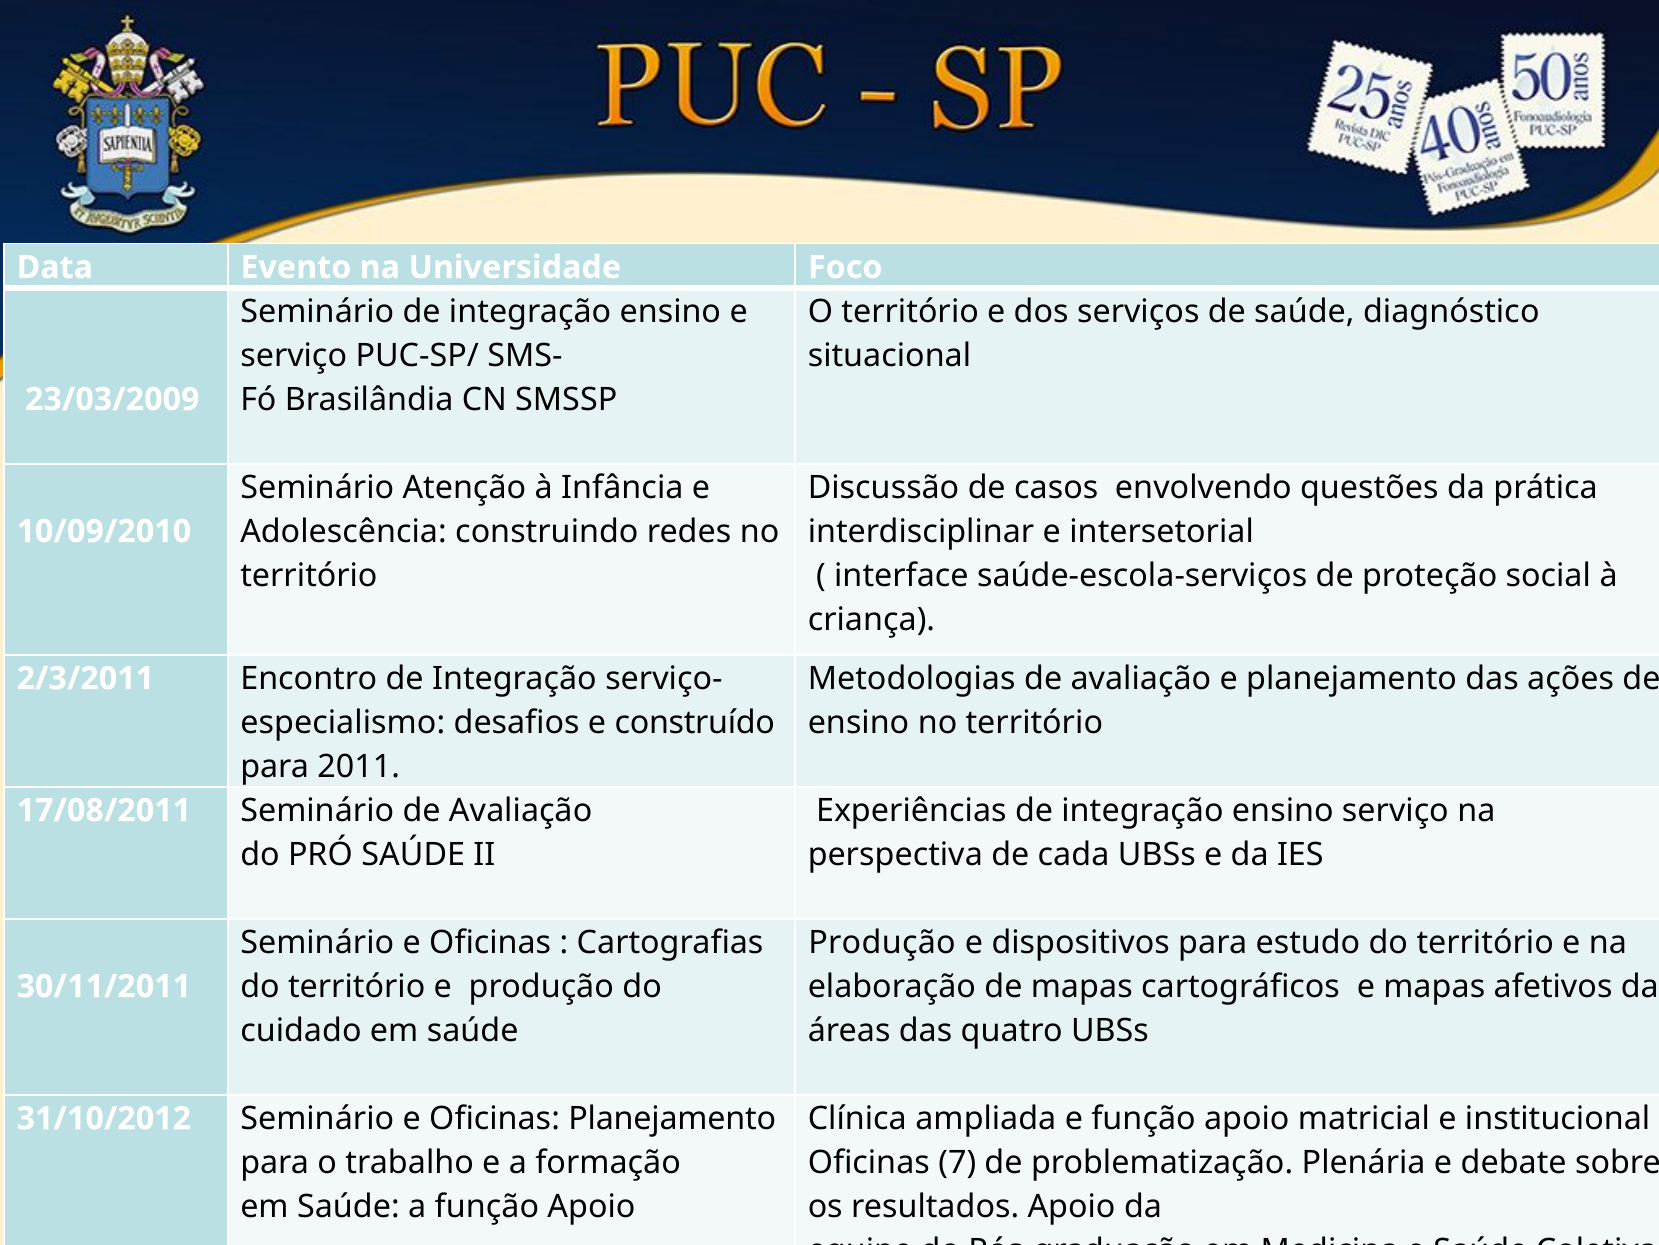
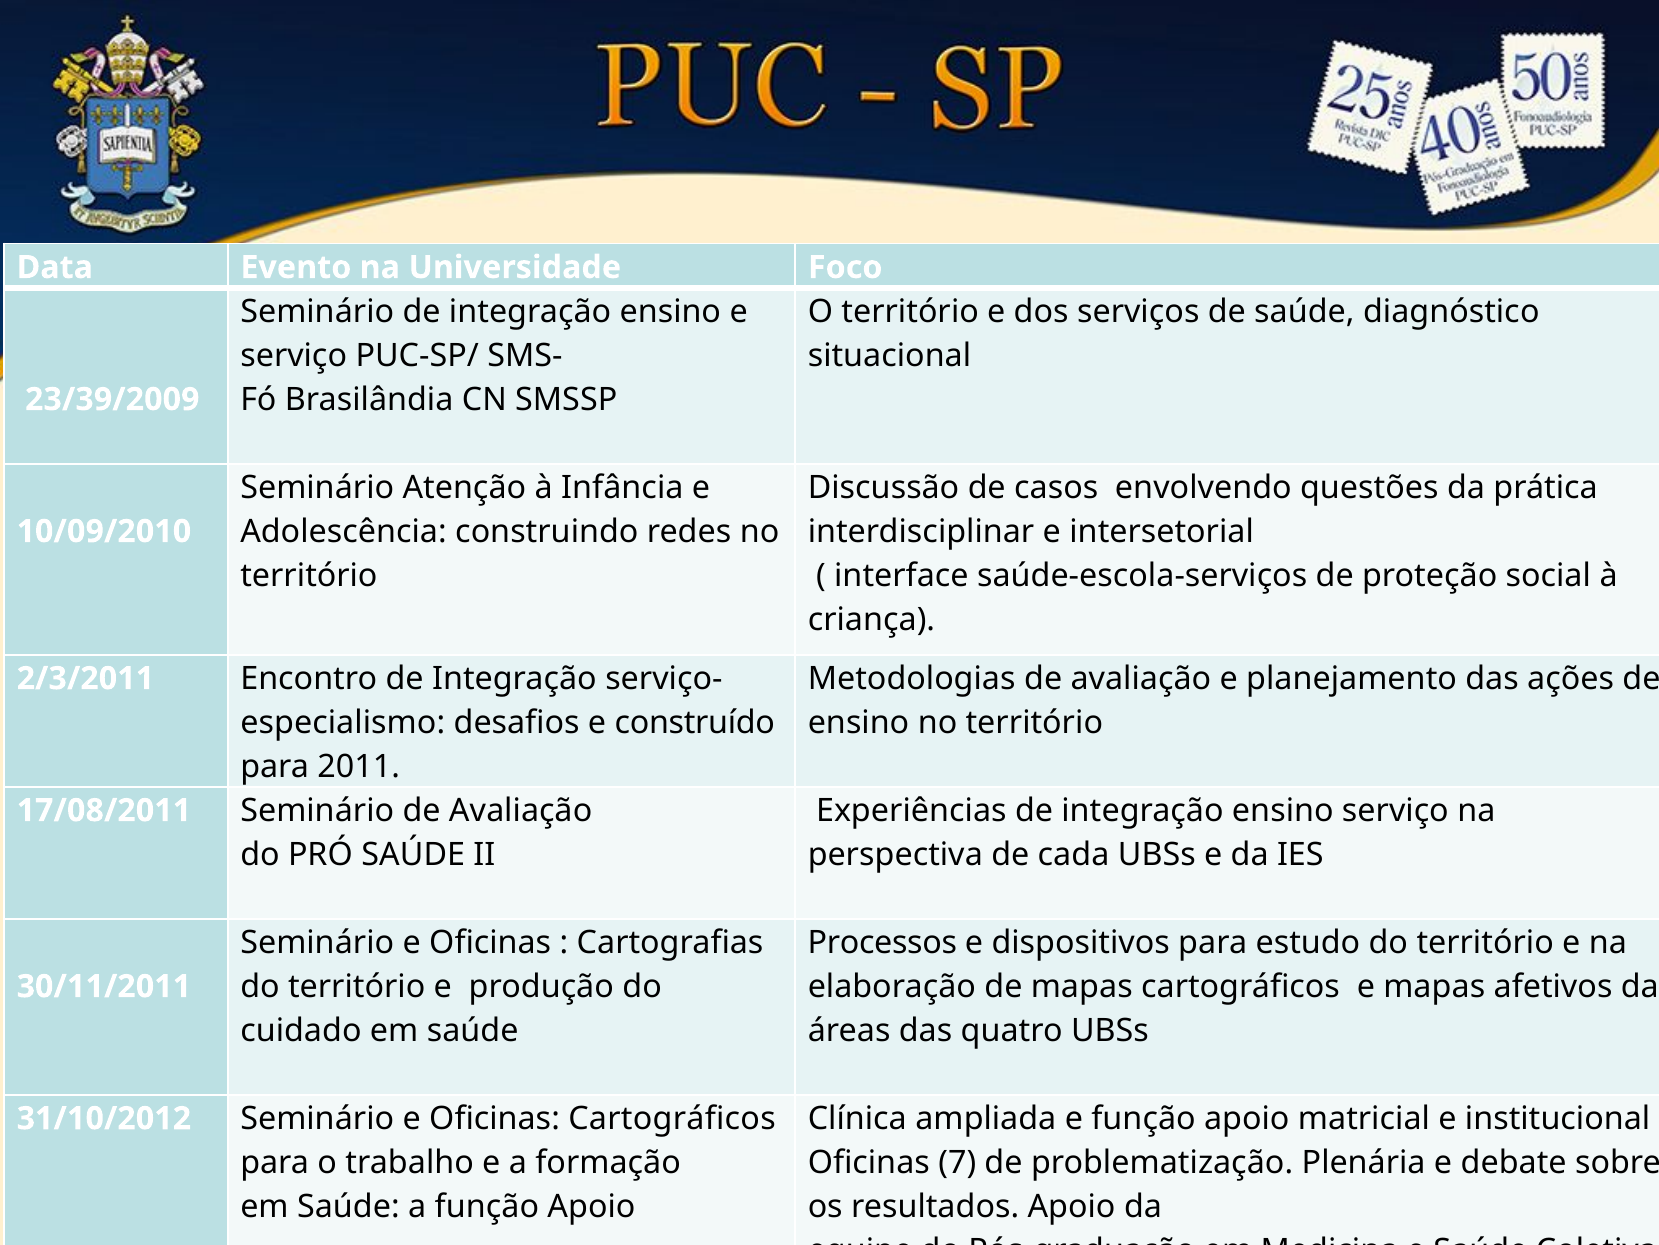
23/03/2009: 23/03/2009 -> 23/39/2009 (112, 399)
Produção: Produção -> Processos (882, 942)
Oficinas Planejamento: Planejamento -> Cartográficos (672, 1118)
